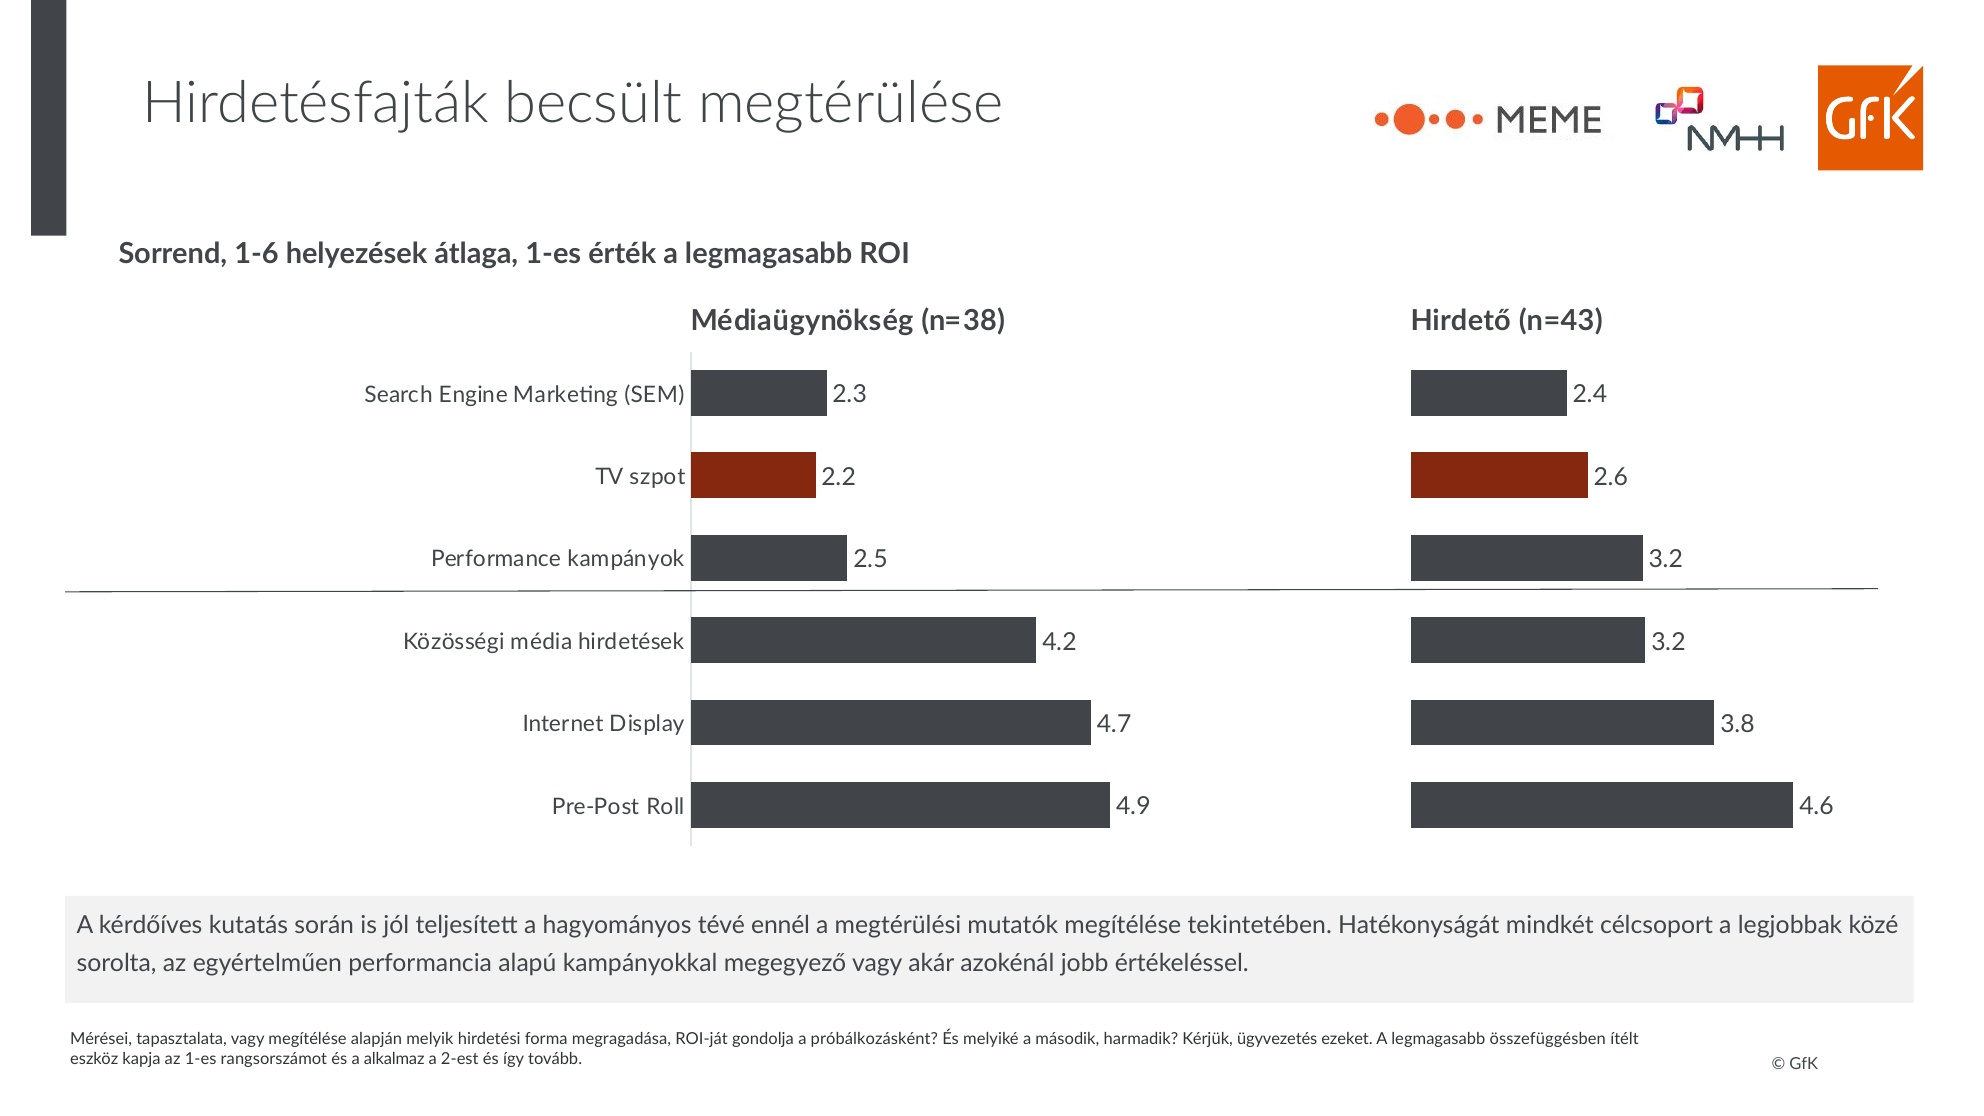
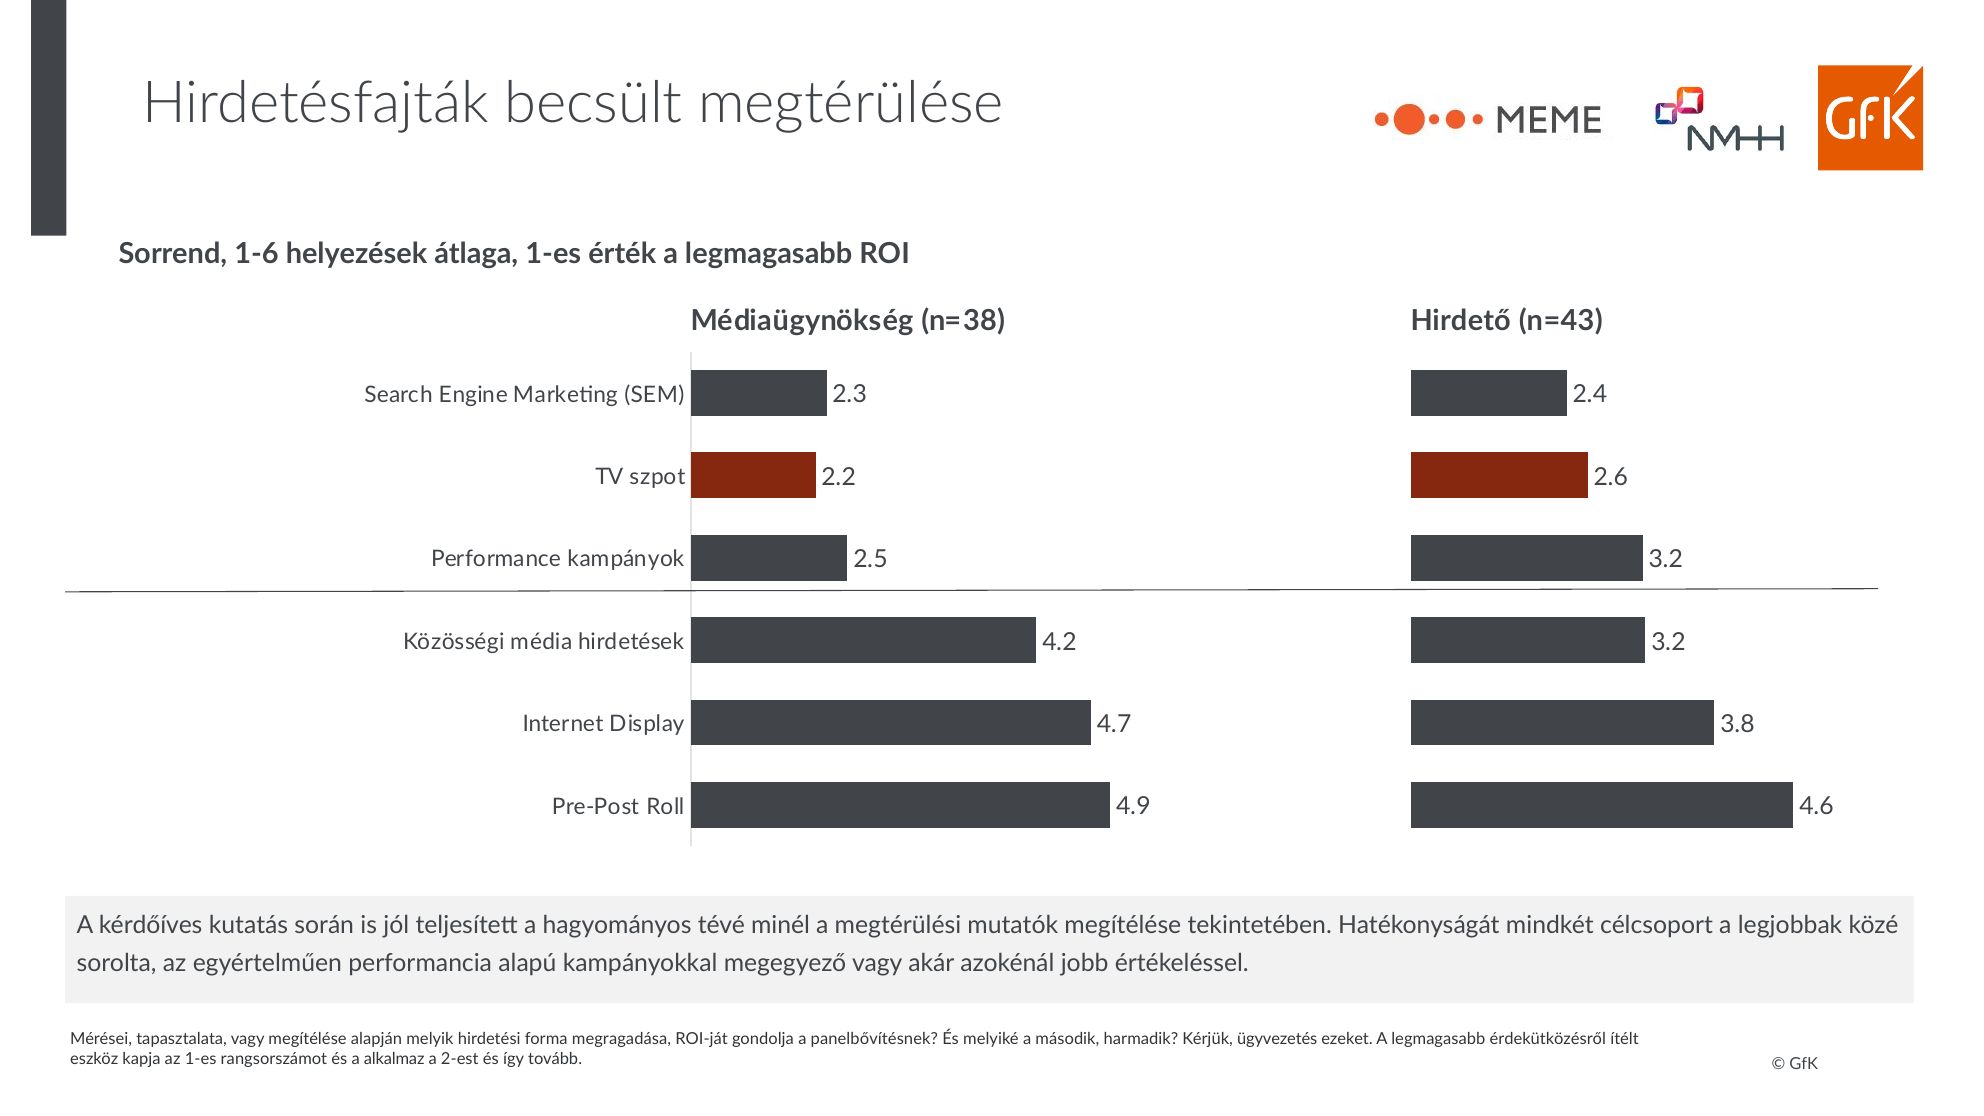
ennél: ennél -> minél (781, 926)
próbálkozásként: próbálkozásként -> panelbővítésnek (874, 1039)
összefüggésben: összefüggésben -> érdekütközésről (1548, 1039)
